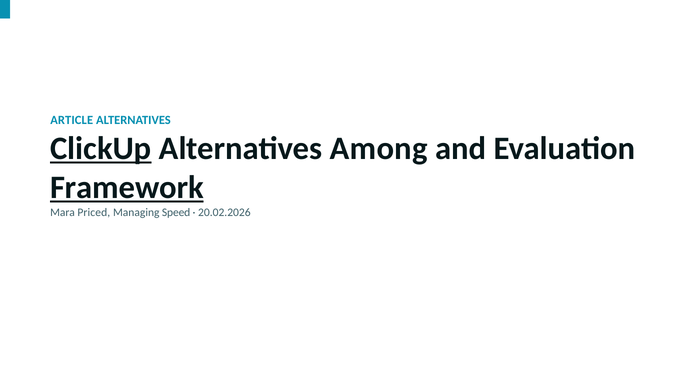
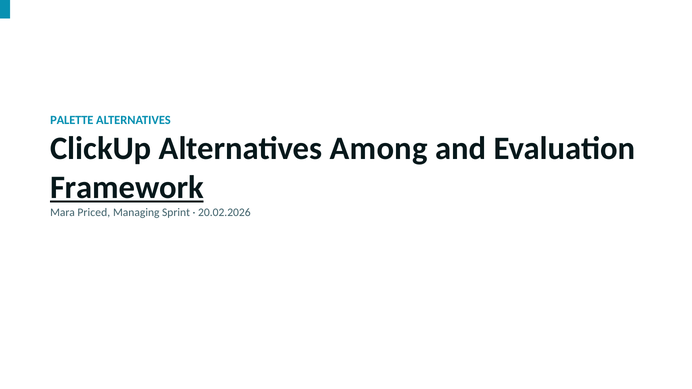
ARTICLE: ARTICLE -> PALETTE (72, 120)
ClickUp underline: present -> none (101, 148)
Speed: Speed -> Sprint (176, 213)
